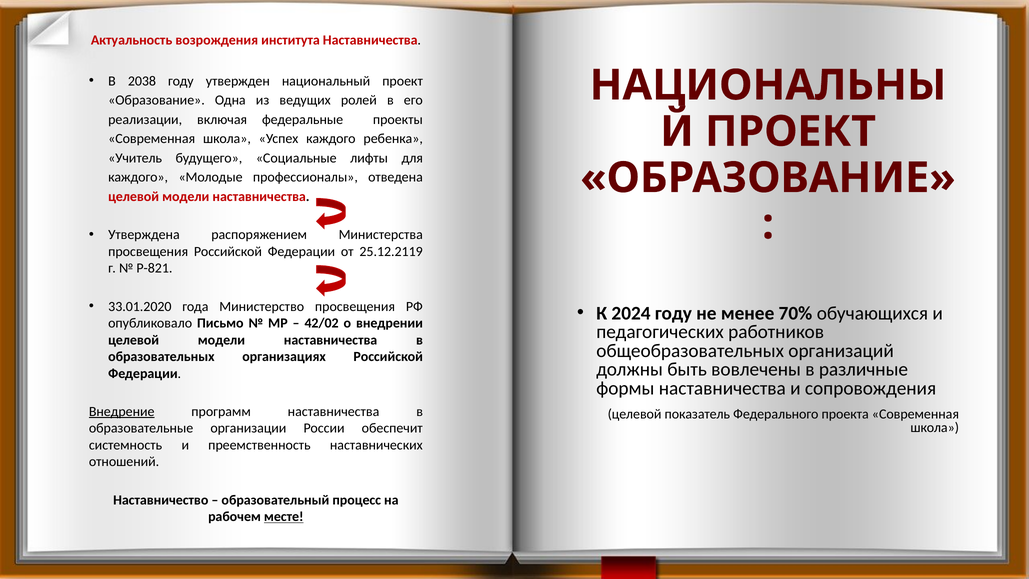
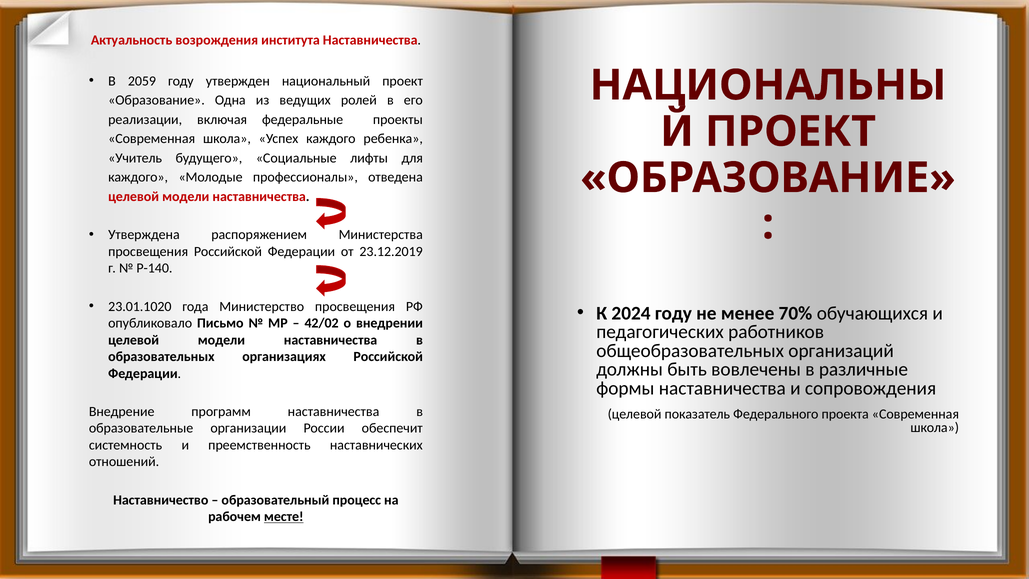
2038: 2038 -> 2059 (142, 81)
25.12.2119: 25.12.2119 -> 23.12.2019 (391, 251)
Р-821: Р-821 -> Р-140 (154, 268)
33.01.2020: 33.01.2020 -> 23.01.1020 (140, 306)
Внедрение underline: present -> none (122, 411)
